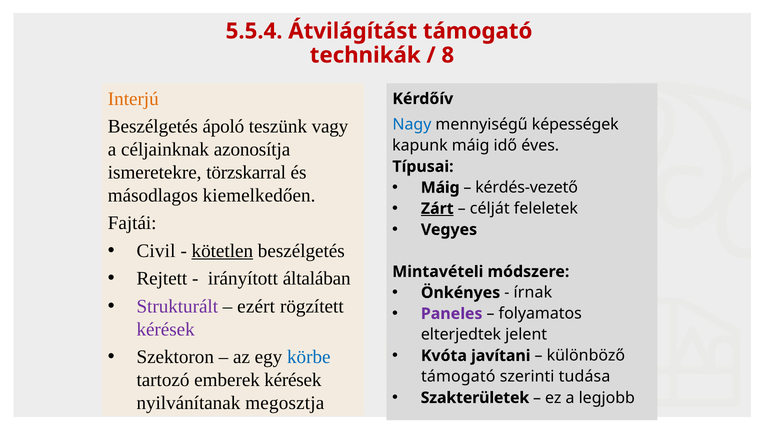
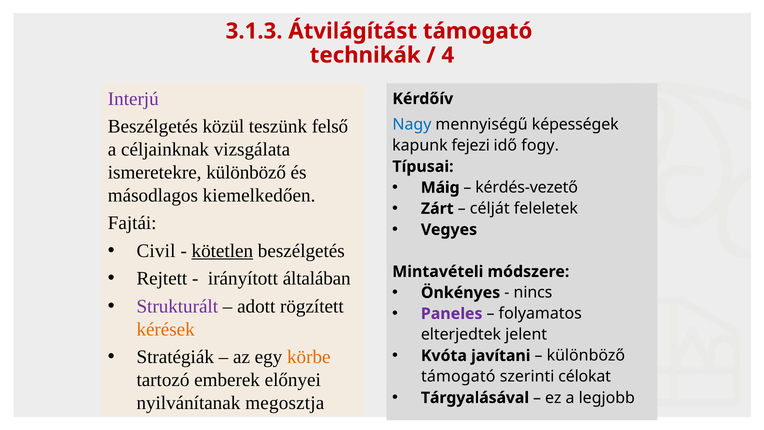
5.5.4: 5.5.4 -> 3.1.3 (254, 31)
8: 8 -> 4 (448, 55)
Interjú colour: orange -> purple (133, 99)
ápoló: ápoló -> közül (223, 127)
vagy: vagy -> felső (330, 127)
azonosítja: azonosítja -> vizsgálata (252, 149)
kapunk máig: máig -> fejezi (471, 145)
éves: éves -> fogy (540, 145)
ismeretekre törzskarral: törzskarral -> különböző (246, 172)
Zárt underline: present -> none (437, 208)
írnak: írnak -> nincs (533, 292)
ezért: ezért -> adott (256, 306)
kérések colour: purple -> orange (166, 329)
Szektoron: Szektoron -> Stratégiák (175, 357)
körbe colour: blue -> orange (309, 357)
emberek kérések: kérések -> előnyei (293, 380)
tudása: tudása -> célokat (585, 377)
Szakterületek: Szakterületek -> Tárgyalásával (475, 398)
